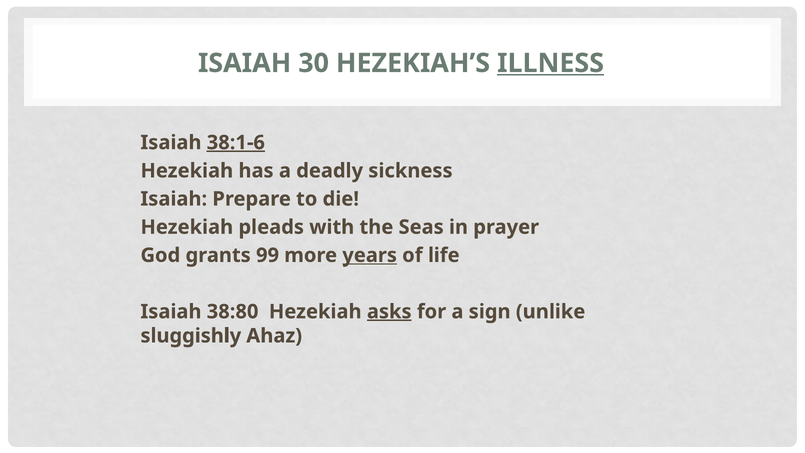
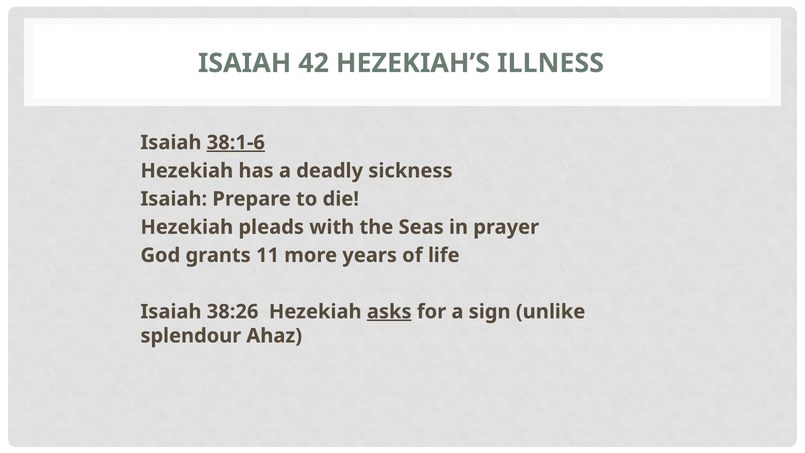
30: 30 -> 42 (314, 63)
ILLNESS underline: present -> none (551, 63)
99: 99 -> 11 (268, 255)
years underline: present -> none (370, 255)
38:80: 38:80 -> 38:26 (233, 312)
sluggishly: sluggishly -> splendour (191, 336)
